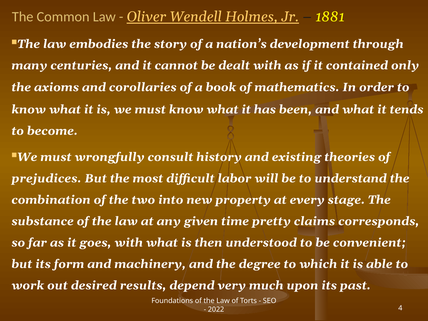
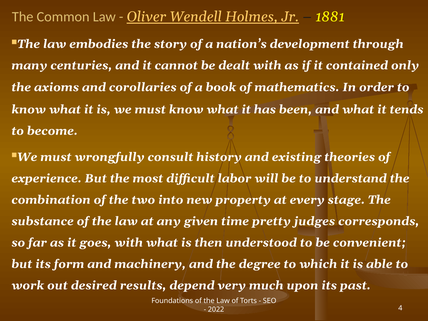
prejudices: prejudices -> experience (47, 178)
claims: claims -> judges (314, 221)
